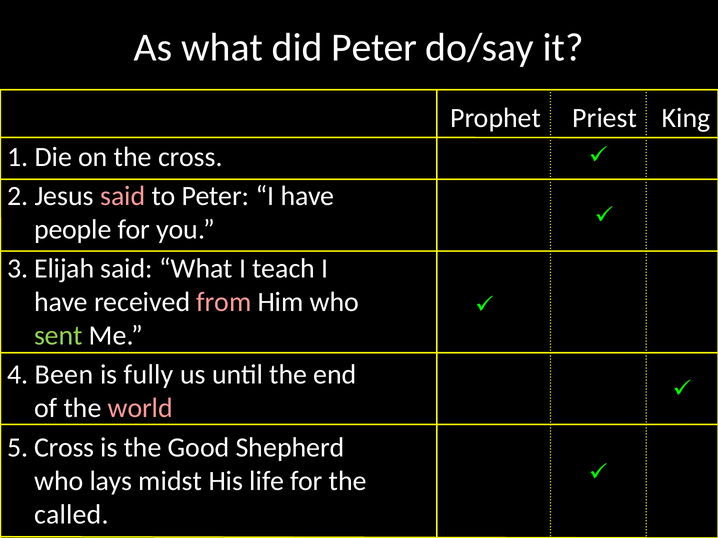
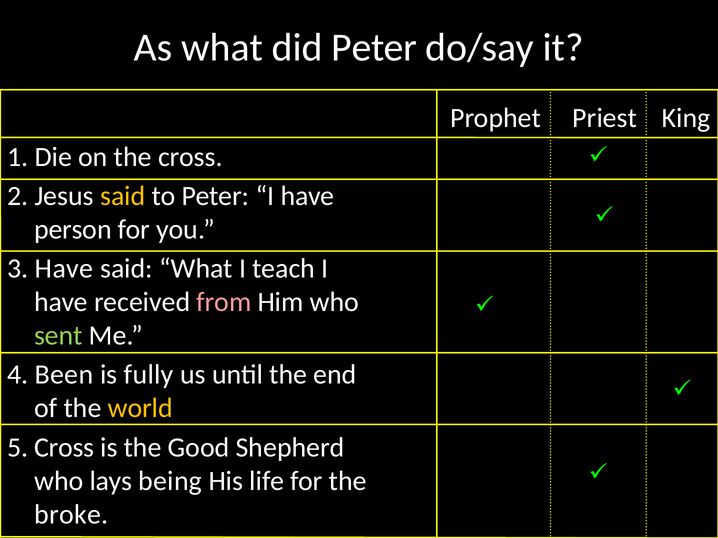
said colour: pink -> yellow (123, 196)
people: people -> person (73, 230)
3 Elijah: Elijah -> Have (64, 269)
world colour: pink -> yellow (140, 409)
midst: midst -> being (170, 481)
called: called -> broke (71, 515)
